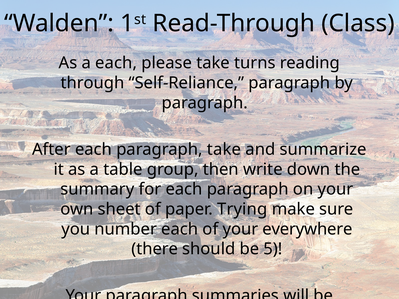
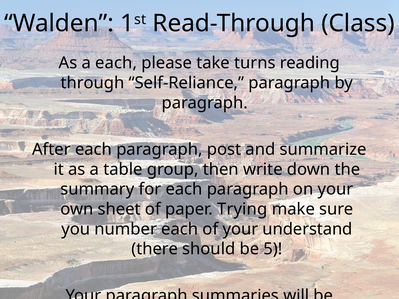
paragraph take: take -> post (224, 149)
everywhere: everywhere -> understand (307, 229)
